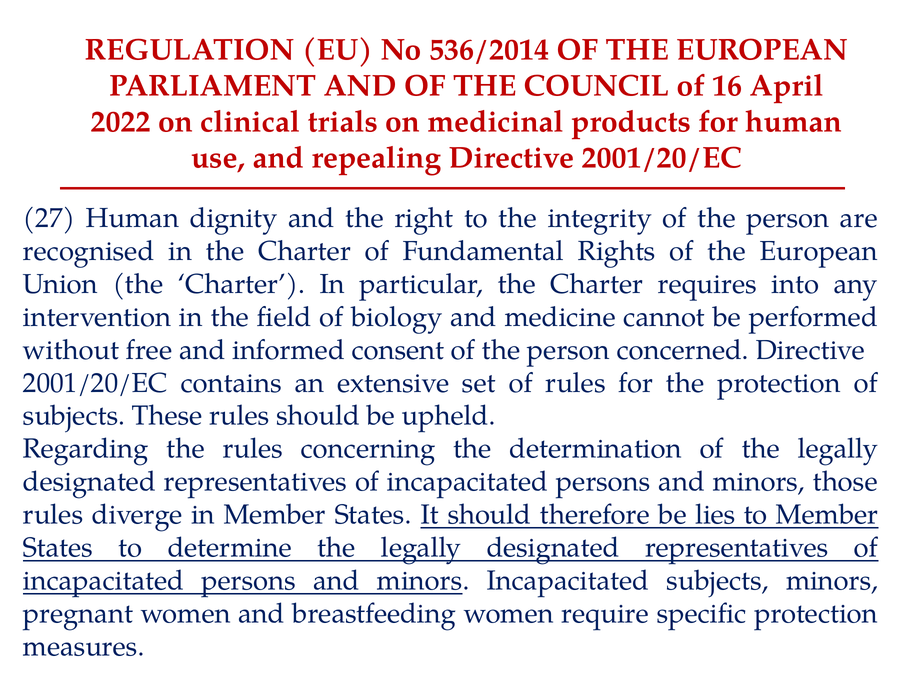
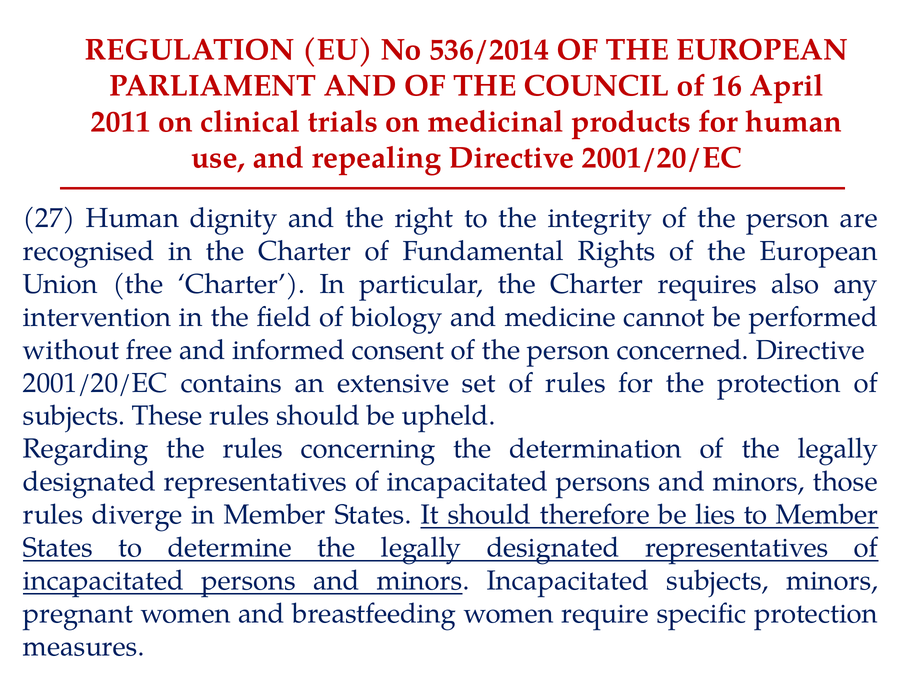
2022: 2022 -> 2011 (121, 122)
into: into -> also (795, 284)
